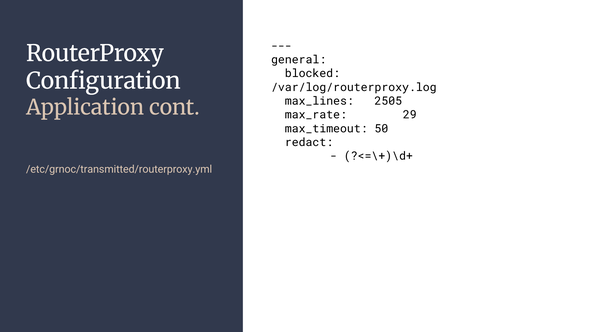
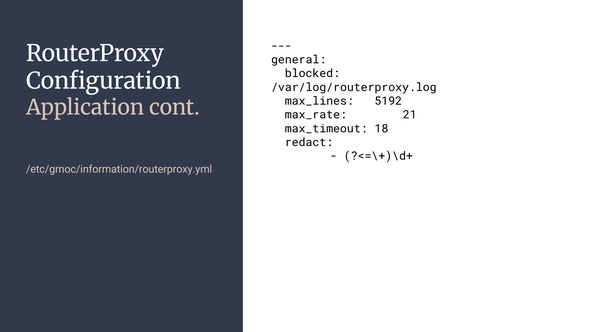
2505: 2505 -> 5192 (388, 101)
29: 29 -> 21 (410, 115)
50: 50 -> 18 (381, 129)
/etc/grnoc/transmitted/routerproxy.yml: /etc/grnoc/transmitted/routerproxy.yml -> /etc/grnoc/information/routerproxy.yml (119, 169)
